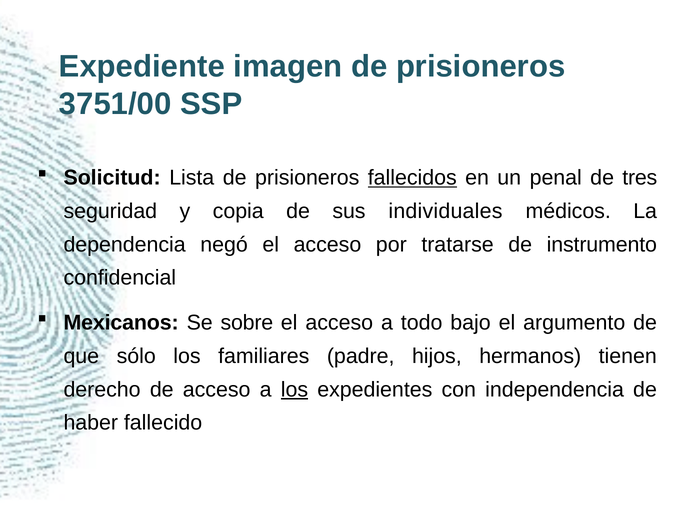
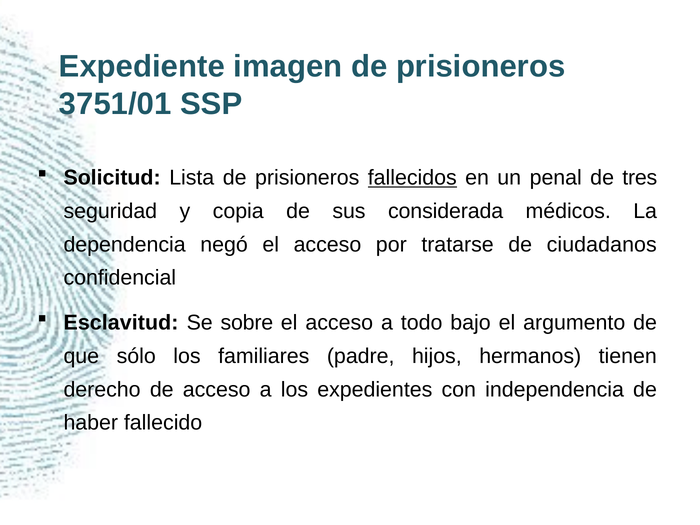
3751/00: 3751/00 -> 3751/01 (115, 104)
individuales: individuales -> considerada (446, 211)
instrumento: instrumento -> ciudadanos (602, 244)
Mexicanos: Mexicanos -> Esclavitud (121, 323)
los underline: present -> none (294, 390)
